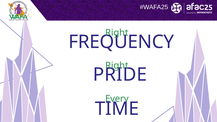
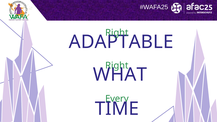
FREQUENCY: FREQUENCY -> ADAPTABLE (121, 42)
PRIDE: PRIDE -> WHAT (120, 75)
